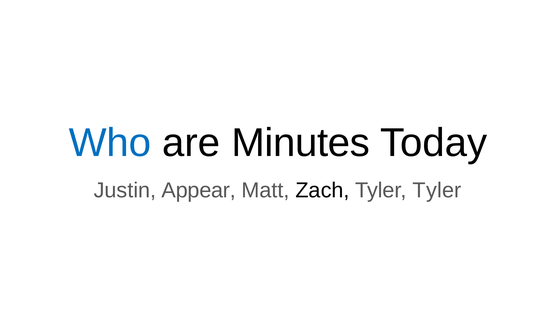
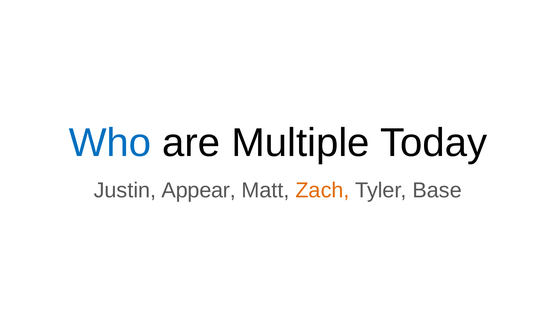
Minutes: Minutes -> Multiple (301, 143)
Zach colour: black -> orange (322, 190)
Tyler Tyler: Tyler -> Base (437, 190)
